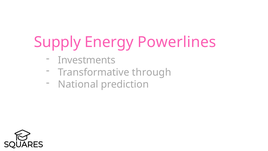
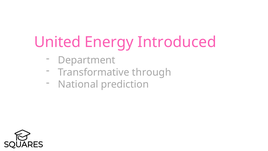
Supply: Supply -> United (57, 42)
Powerlines: Powerlines -> Introduced (177, 42)
Investments: Investments -> Department (87, 60)
